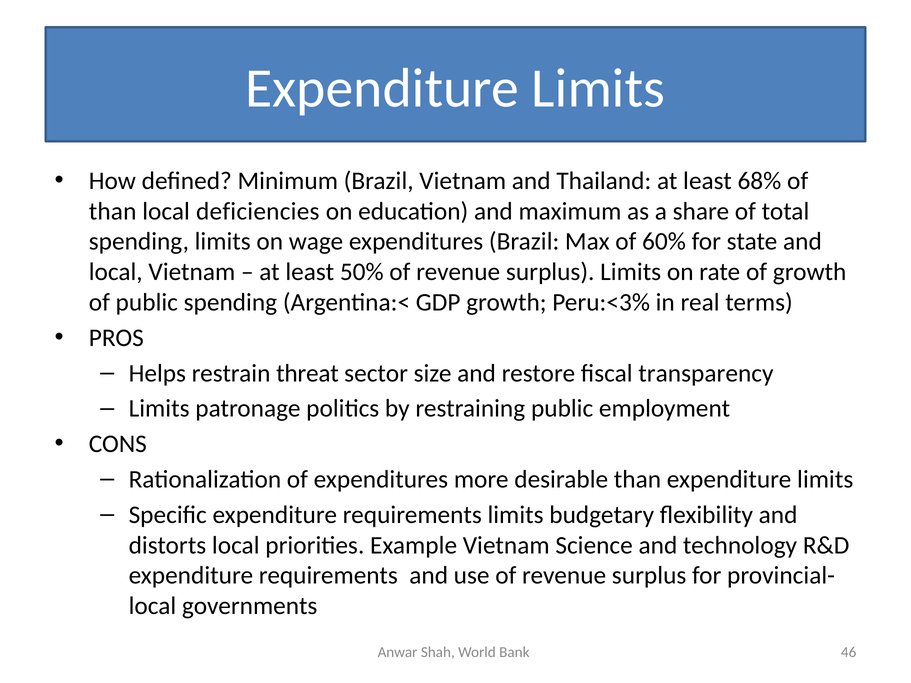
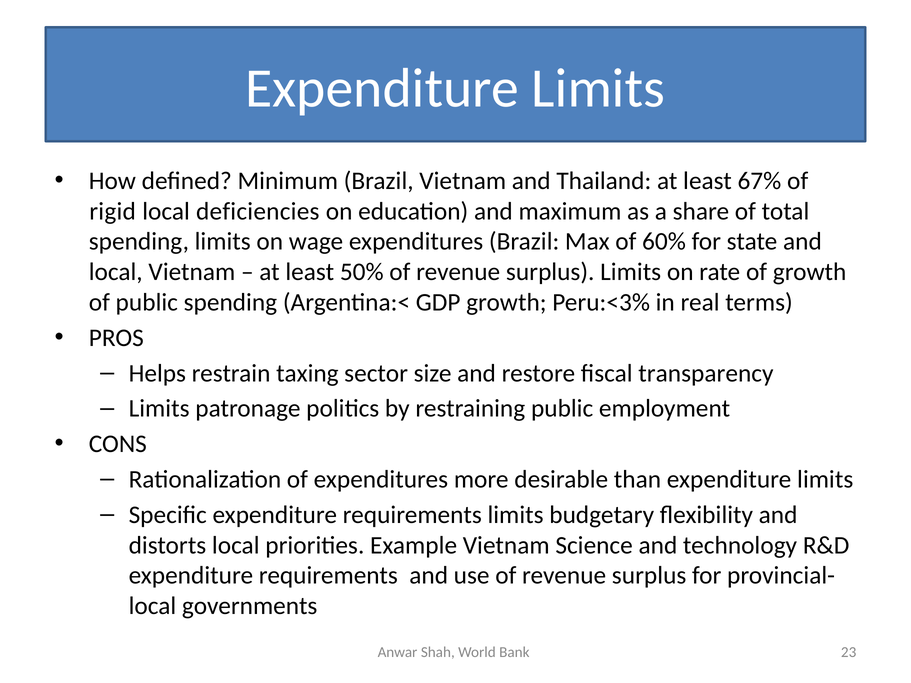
68%: 68% -> 67% (759, 181)
than: than -> rigid (113, 211)
threat: threat -> taxing (307, 373)
46: 46 -> 23 (849, 652)
